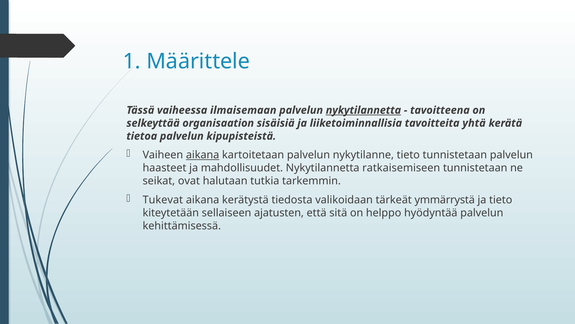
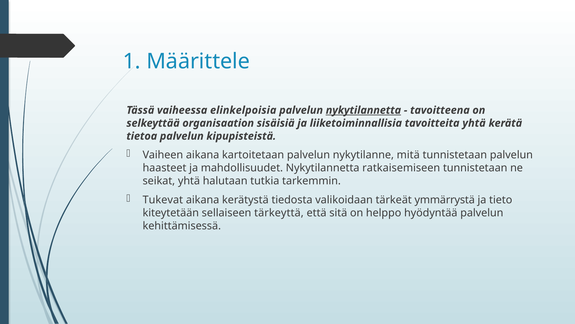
ilmaisemaan: ilmaisemaan -> elinkelpoisia (243, 110)
aikana underline: present -> none (203, 155)
nykytilanne tieto: tieto -> mitä (408, 155)
seikat ovat: ovat -> yhtä (189, 181)
ajatusten: ajatusten -> tärkeyttä (279, 213)
